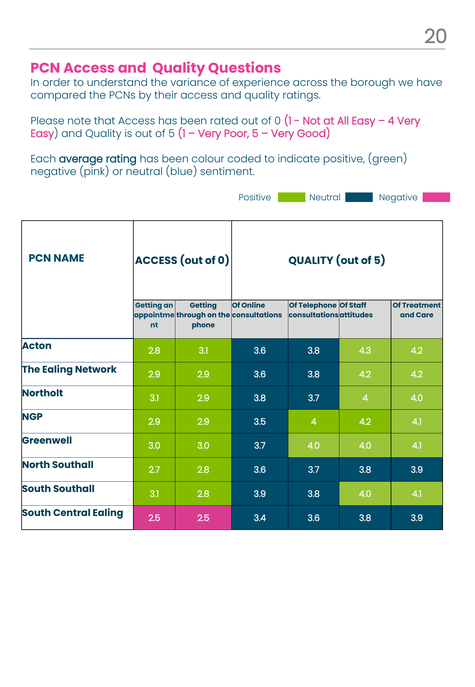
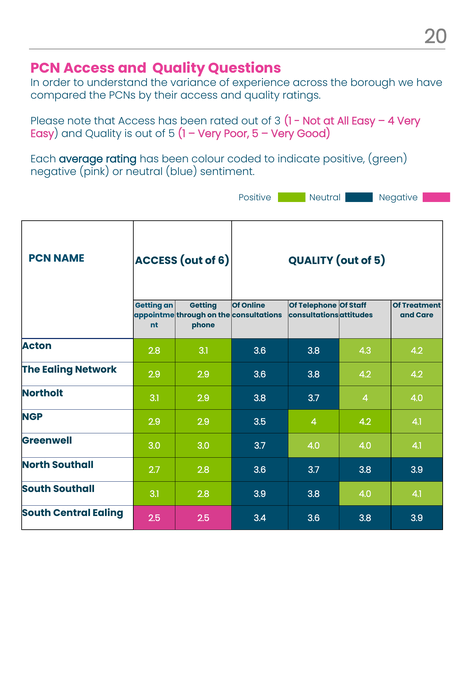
rated out of 0: 0 -> 3 (278, 121)
ACCESS out of 0: 0 -> 6 (224, 260)
